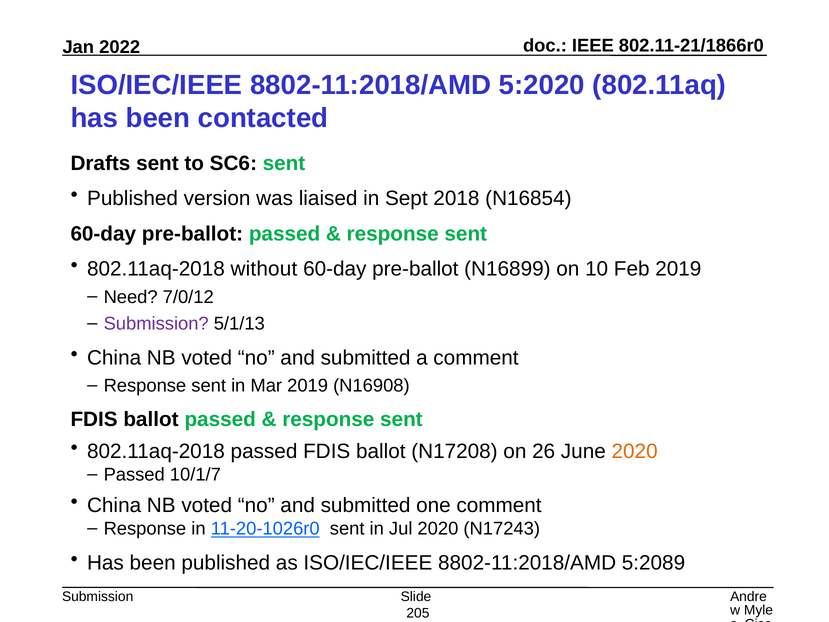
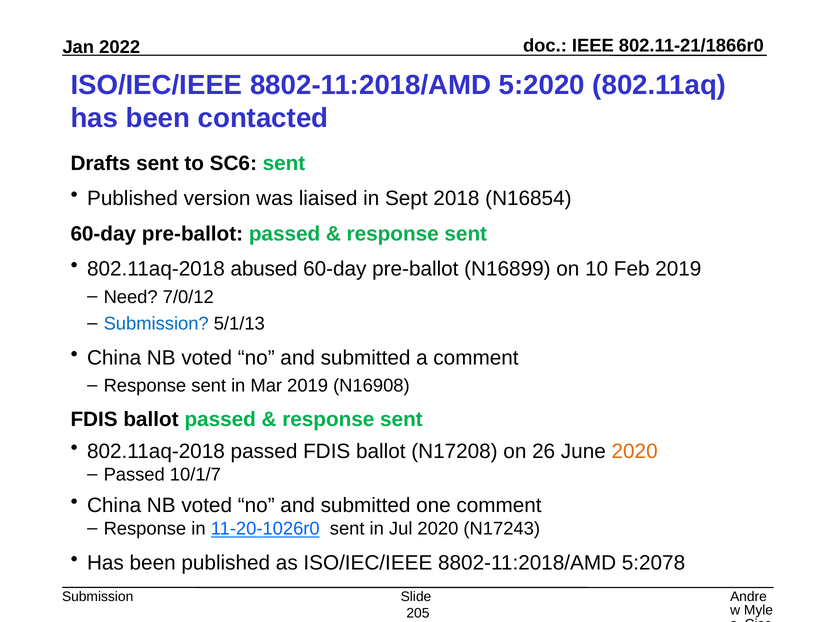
without: without -> abused (264, 269)
Submission colour: purple -> blue (156, 324)
5:2089: 5:2089 -> 5:2078 (653, 562)
